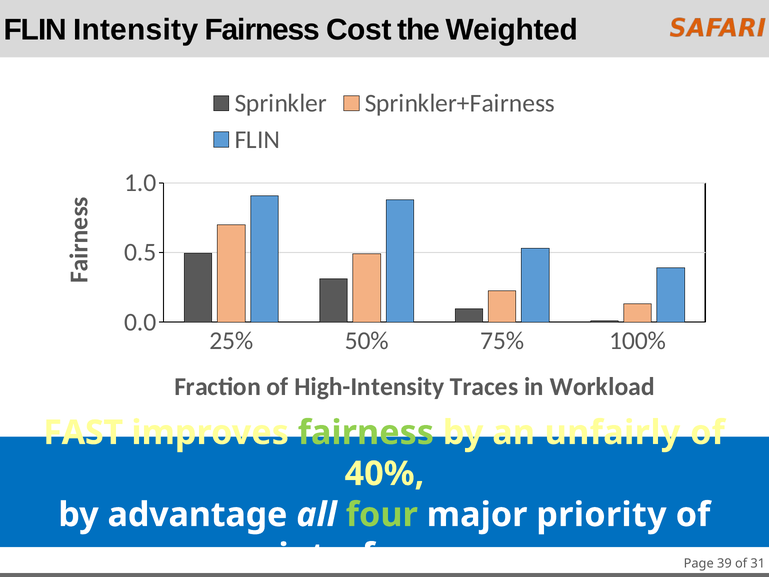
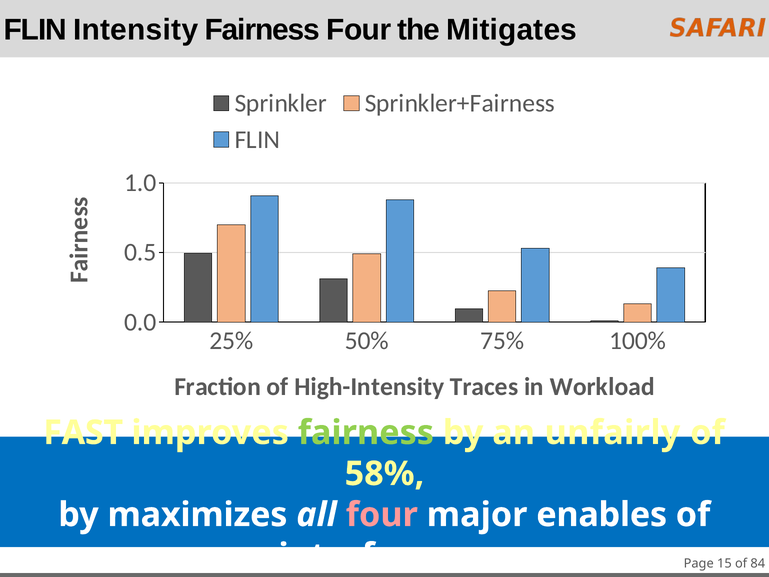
Fairness Cost: Cost -> Four (359, 30)
Weighted: Weighted -> Mitigates (512, 30)
40%: 40% -> 58% (384, 474)
advantage: advantage -> maximizes (197, 515)
four colour: light green -> pink (382, 515)
priority: priority -> enables (602, 515)
39: 39 -> 15 (724, 563)
31: 31 -> 84 (758, 563)
